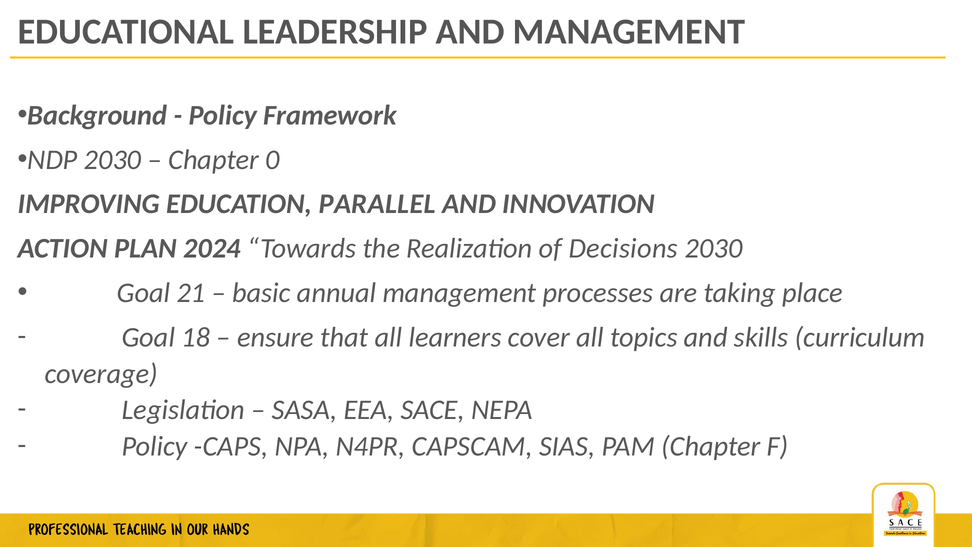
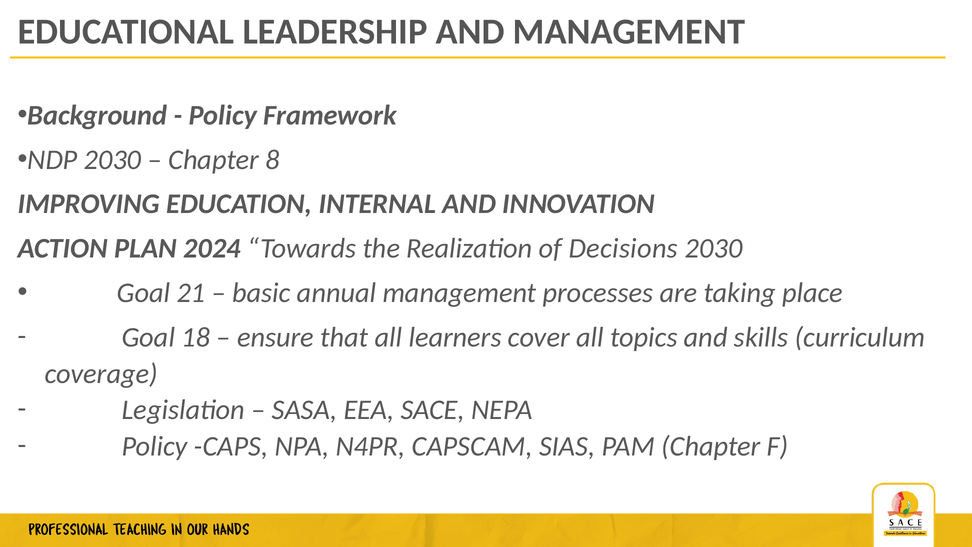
0: 0 -> 8 (272, 160)
PARALLEL: PARALLEL -> INTERNAL (377, 204)
